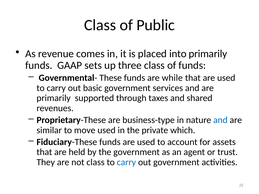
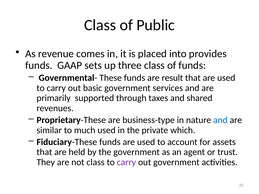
into primarily: primarily -> provides (208, 54)
while: while -> result (172, 78)
move: move -> much (85, 130)
carry colour: blue -> purple (126, 162)
